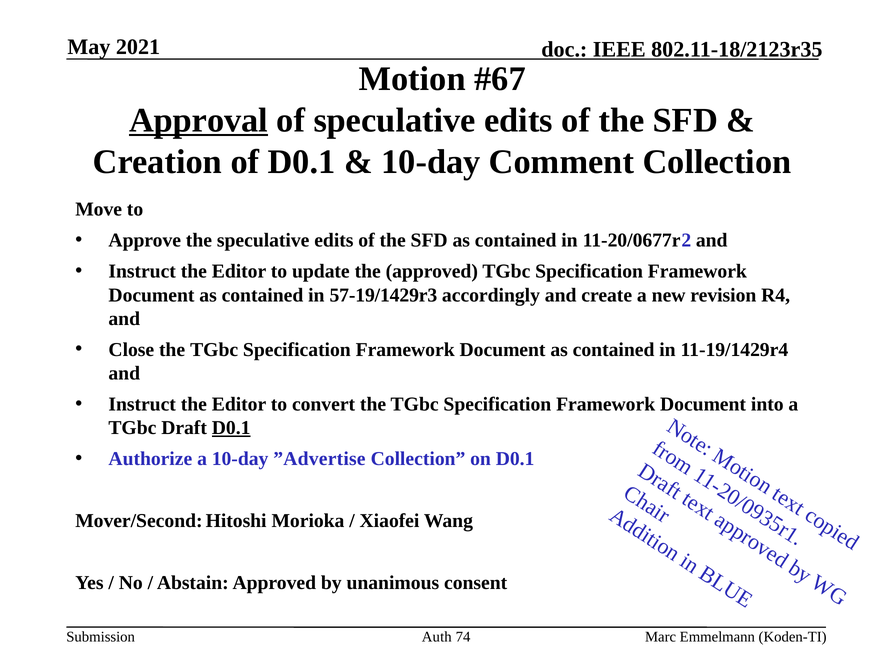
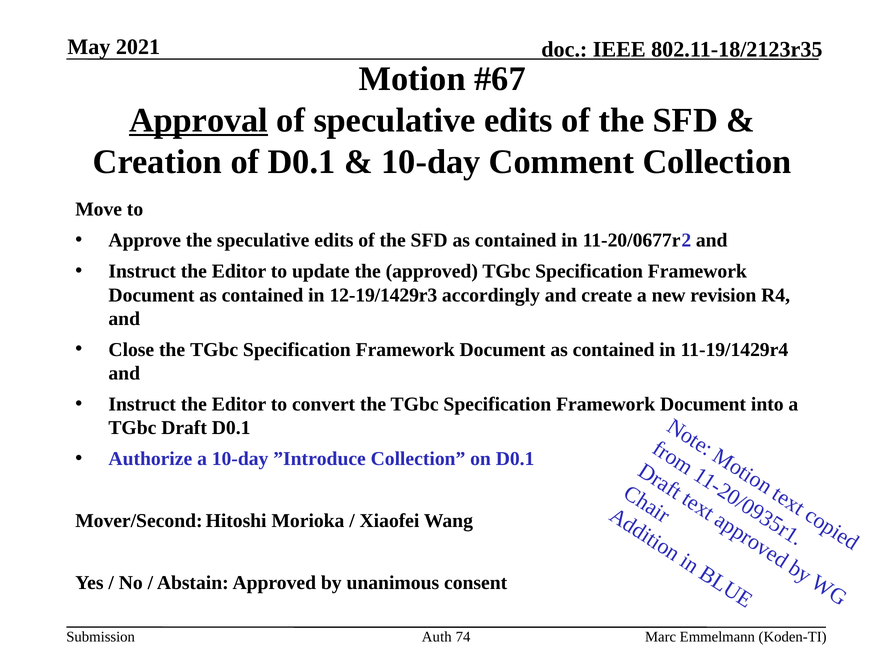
57-19/1429r3: 57-19/1429r3 -> 12-19/1429r3 (383, 295)
D0.1 underline: present -> none (231, 428)
”Advertise: ”Advertise -> ”Introduce (320, 459)
